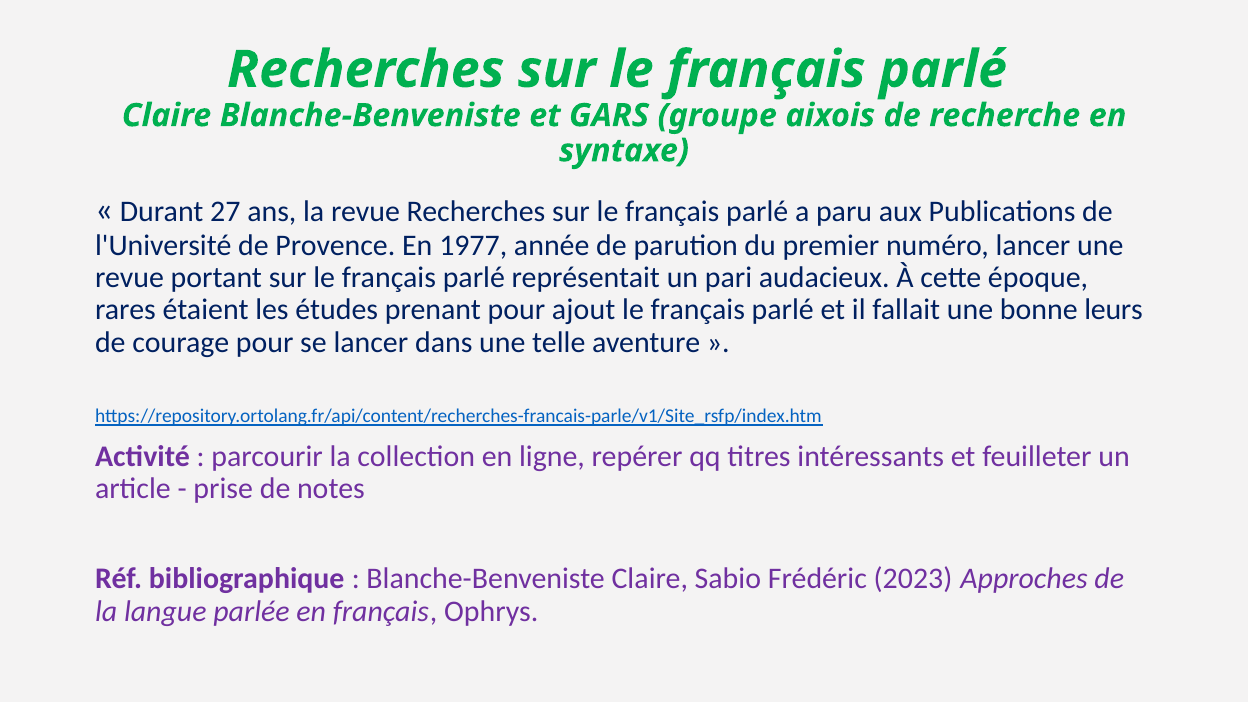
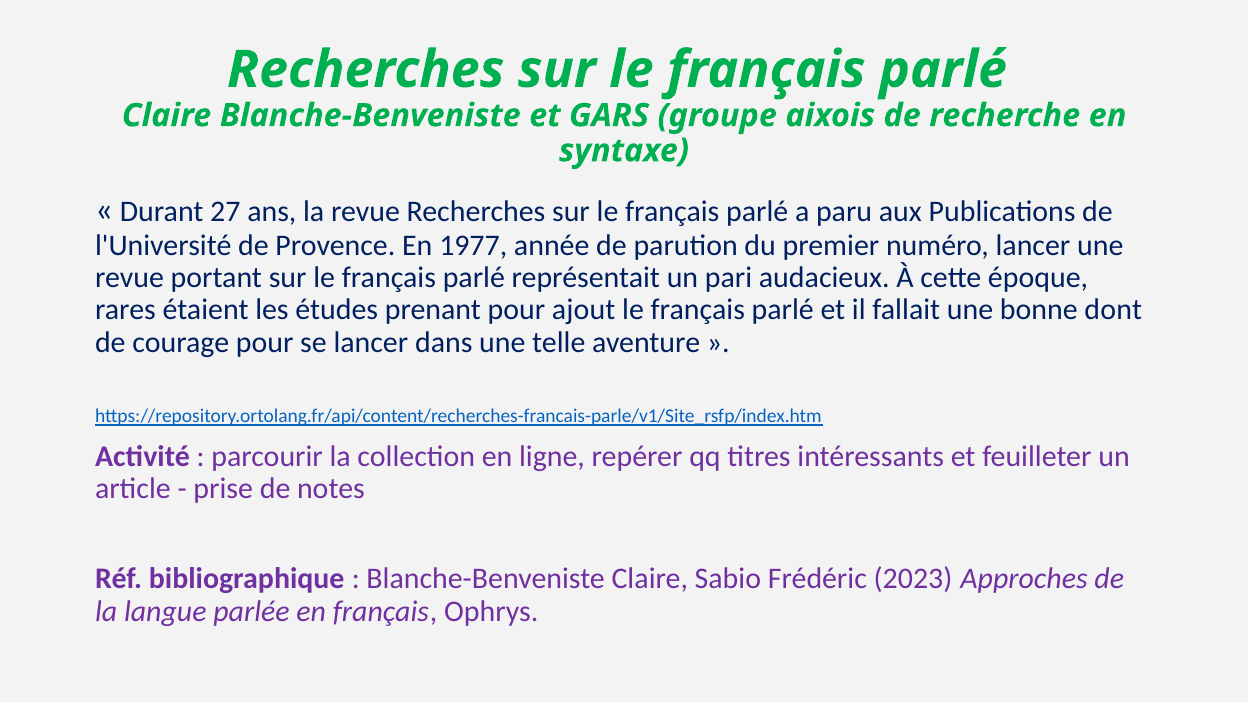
leurs: leurs -> dont (1113, 310)
